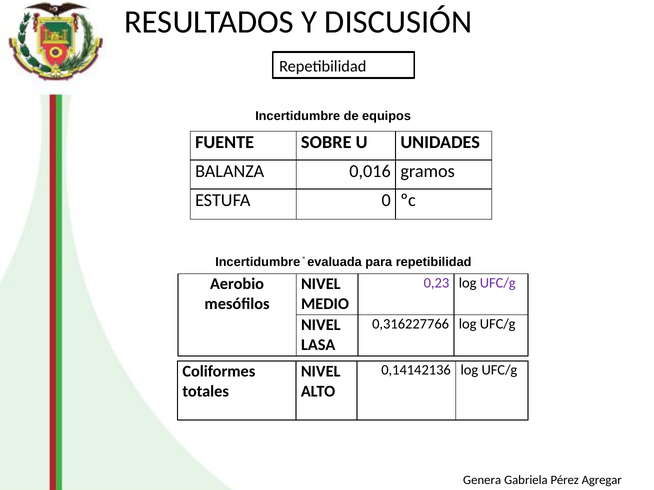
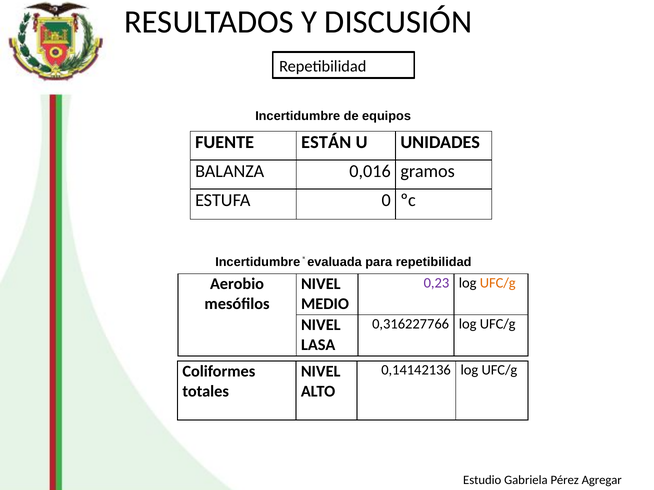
SOBRE: SOBRE -> ESTÁN (326, 143)
UFC/g colour: purple -> orange (498, 283)
Genera: Genera -> Estudio (482, 481)
